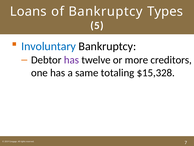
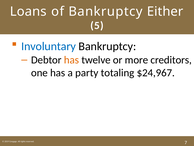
Types: Types -> Either (165, 11)
has colour: purple -> orange (72, 60)
same: same -> party (87, 73)
$15,328: $15,328 -> $24,967 (156, 73)
